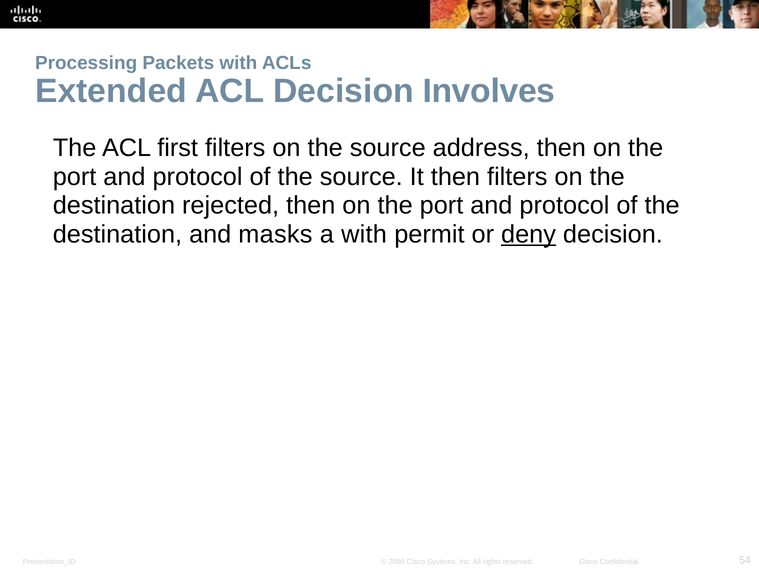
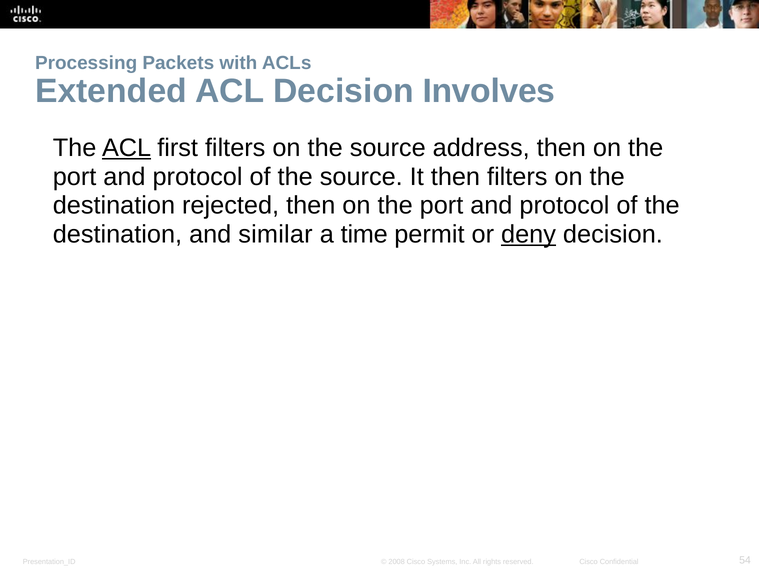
ACL underline: none -> present (127, 148)
masks: masks -> similar (275, 235)
a with: with -> time (364, 235)
